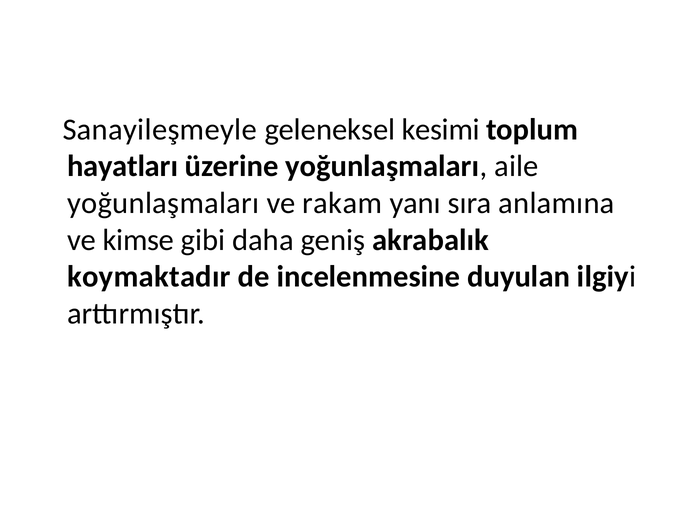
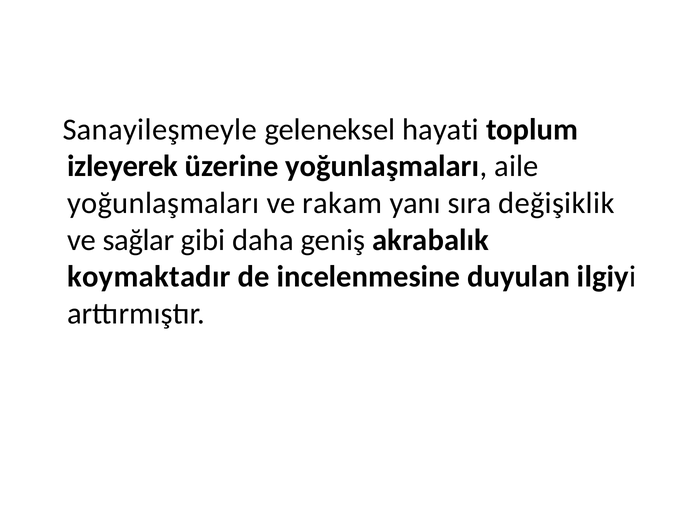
kesimi: kesimi -> hayati (441, 130)
hayatları: hayatları -> izleyerek (123, 166)
anlamına: anlamına -> değişiklik (556, 203)
kimse: kimse -> sağlar (138, 240)
